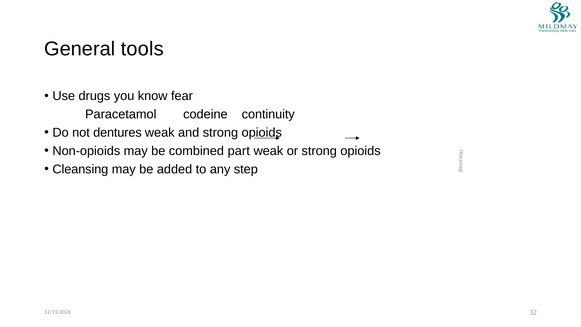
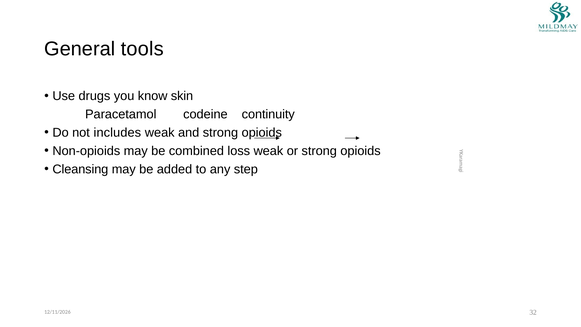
fear: fear -> skin (182, 96)
dentures: dentures -> includes (117, 132)
part: part -> loss (239, 151)
